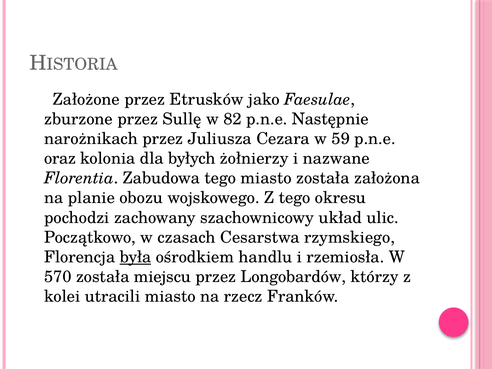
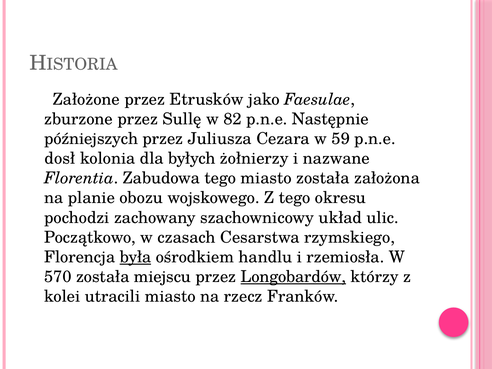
narożnikach: narożnikach -> późniejszych (91, 139)
oraz: oraz -> dosł (60, 159)
Longobardów underline: none -> present (293, 277)
